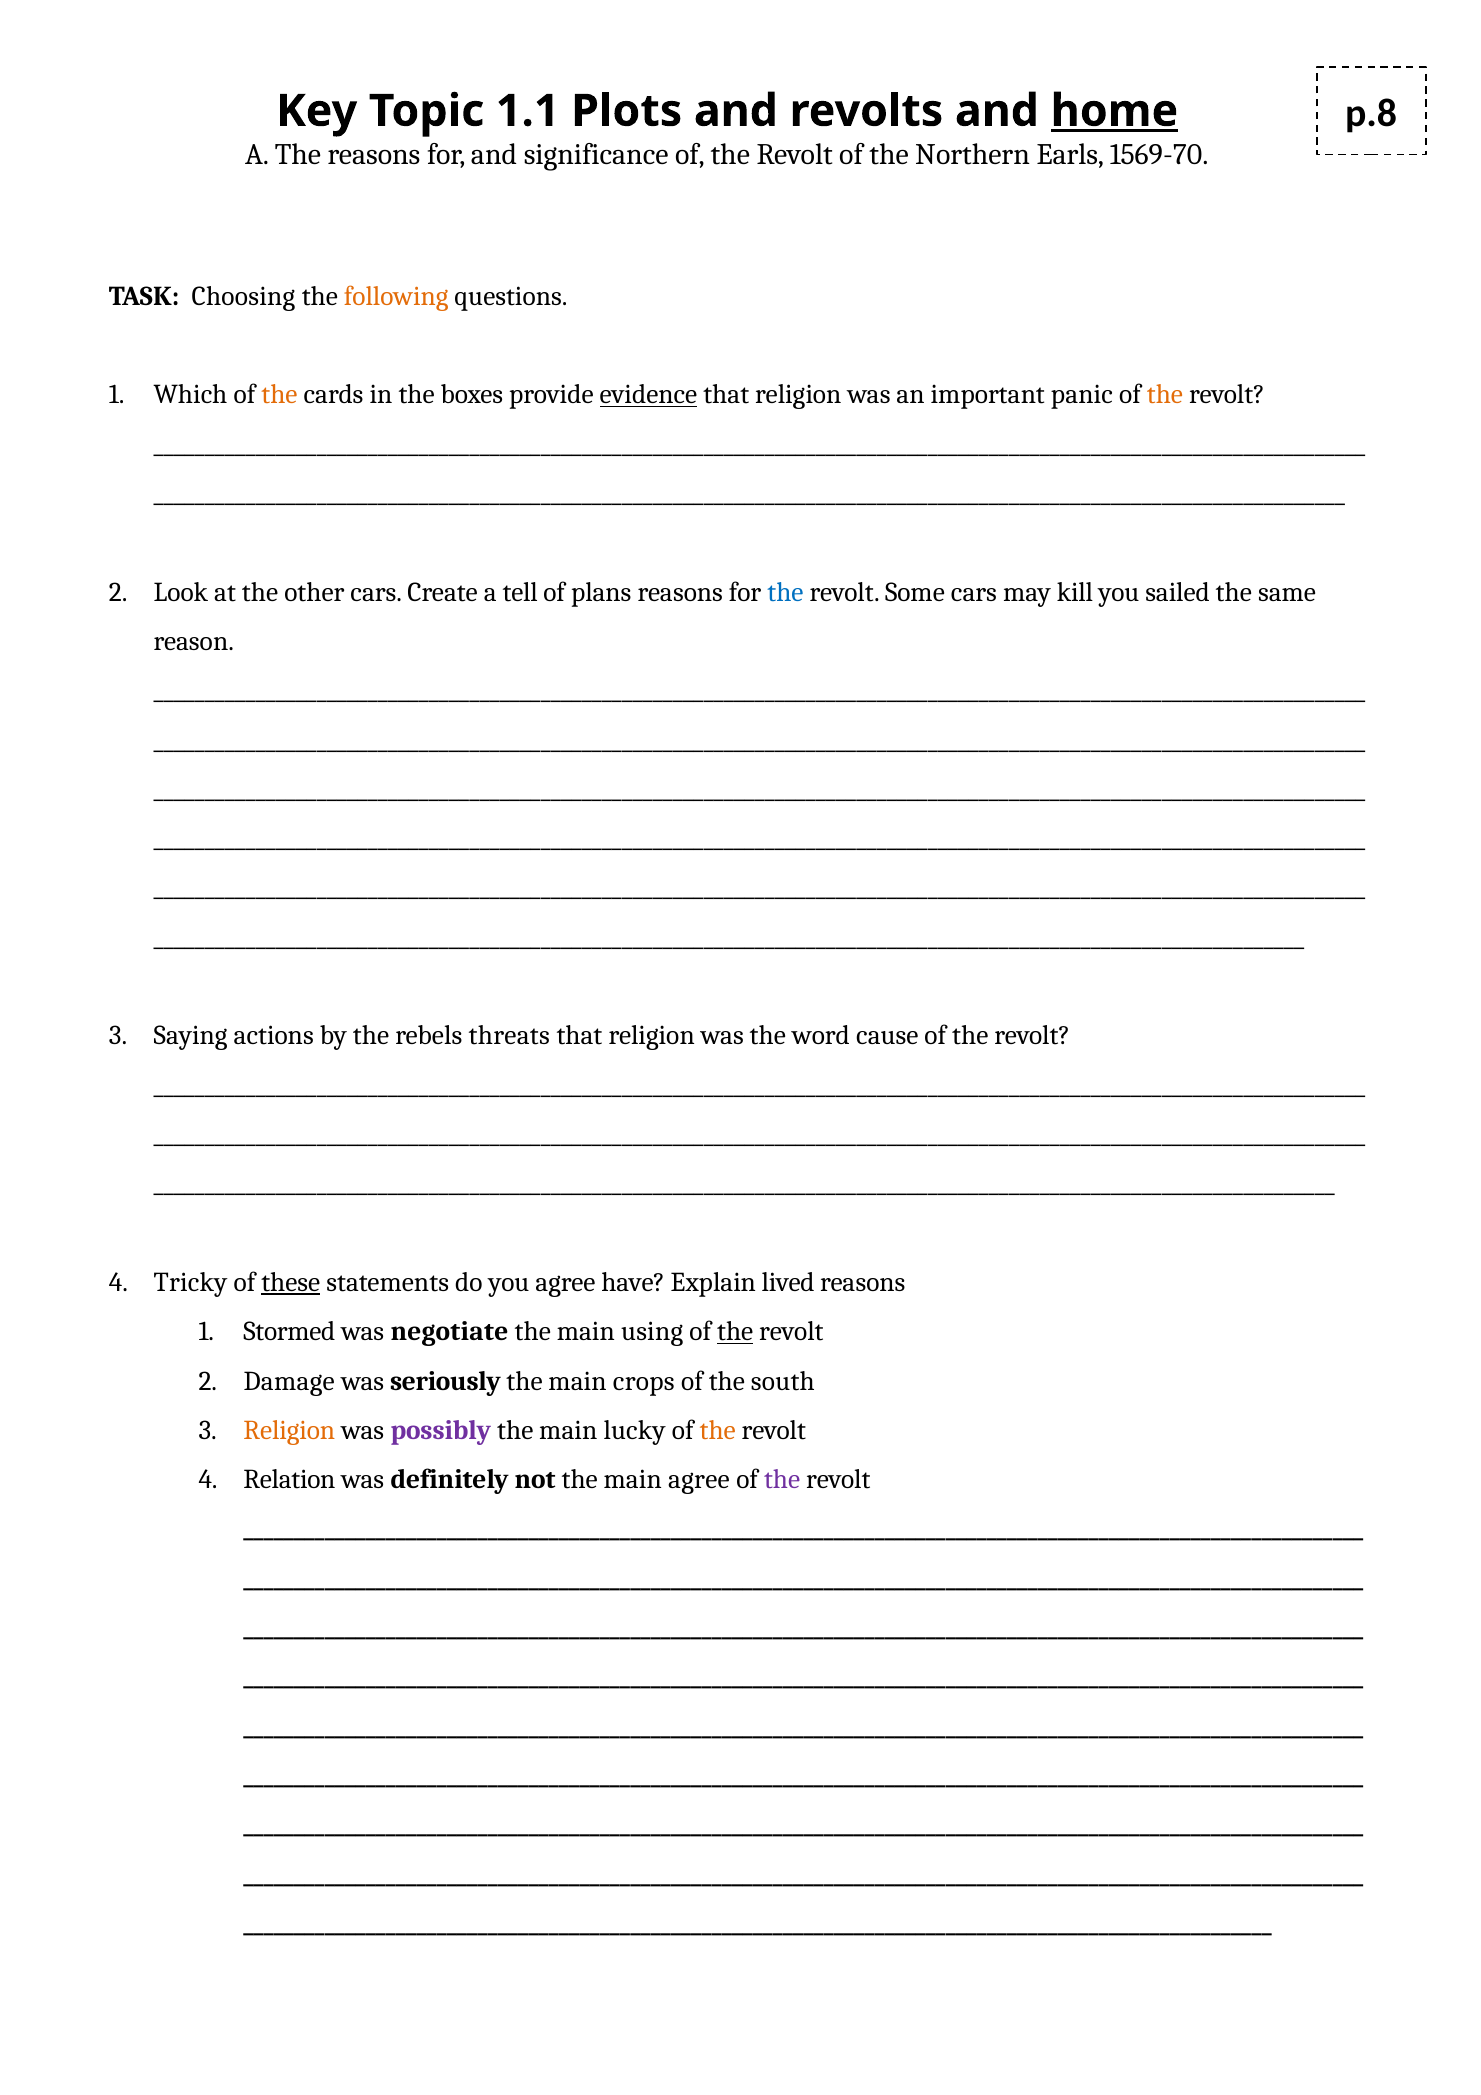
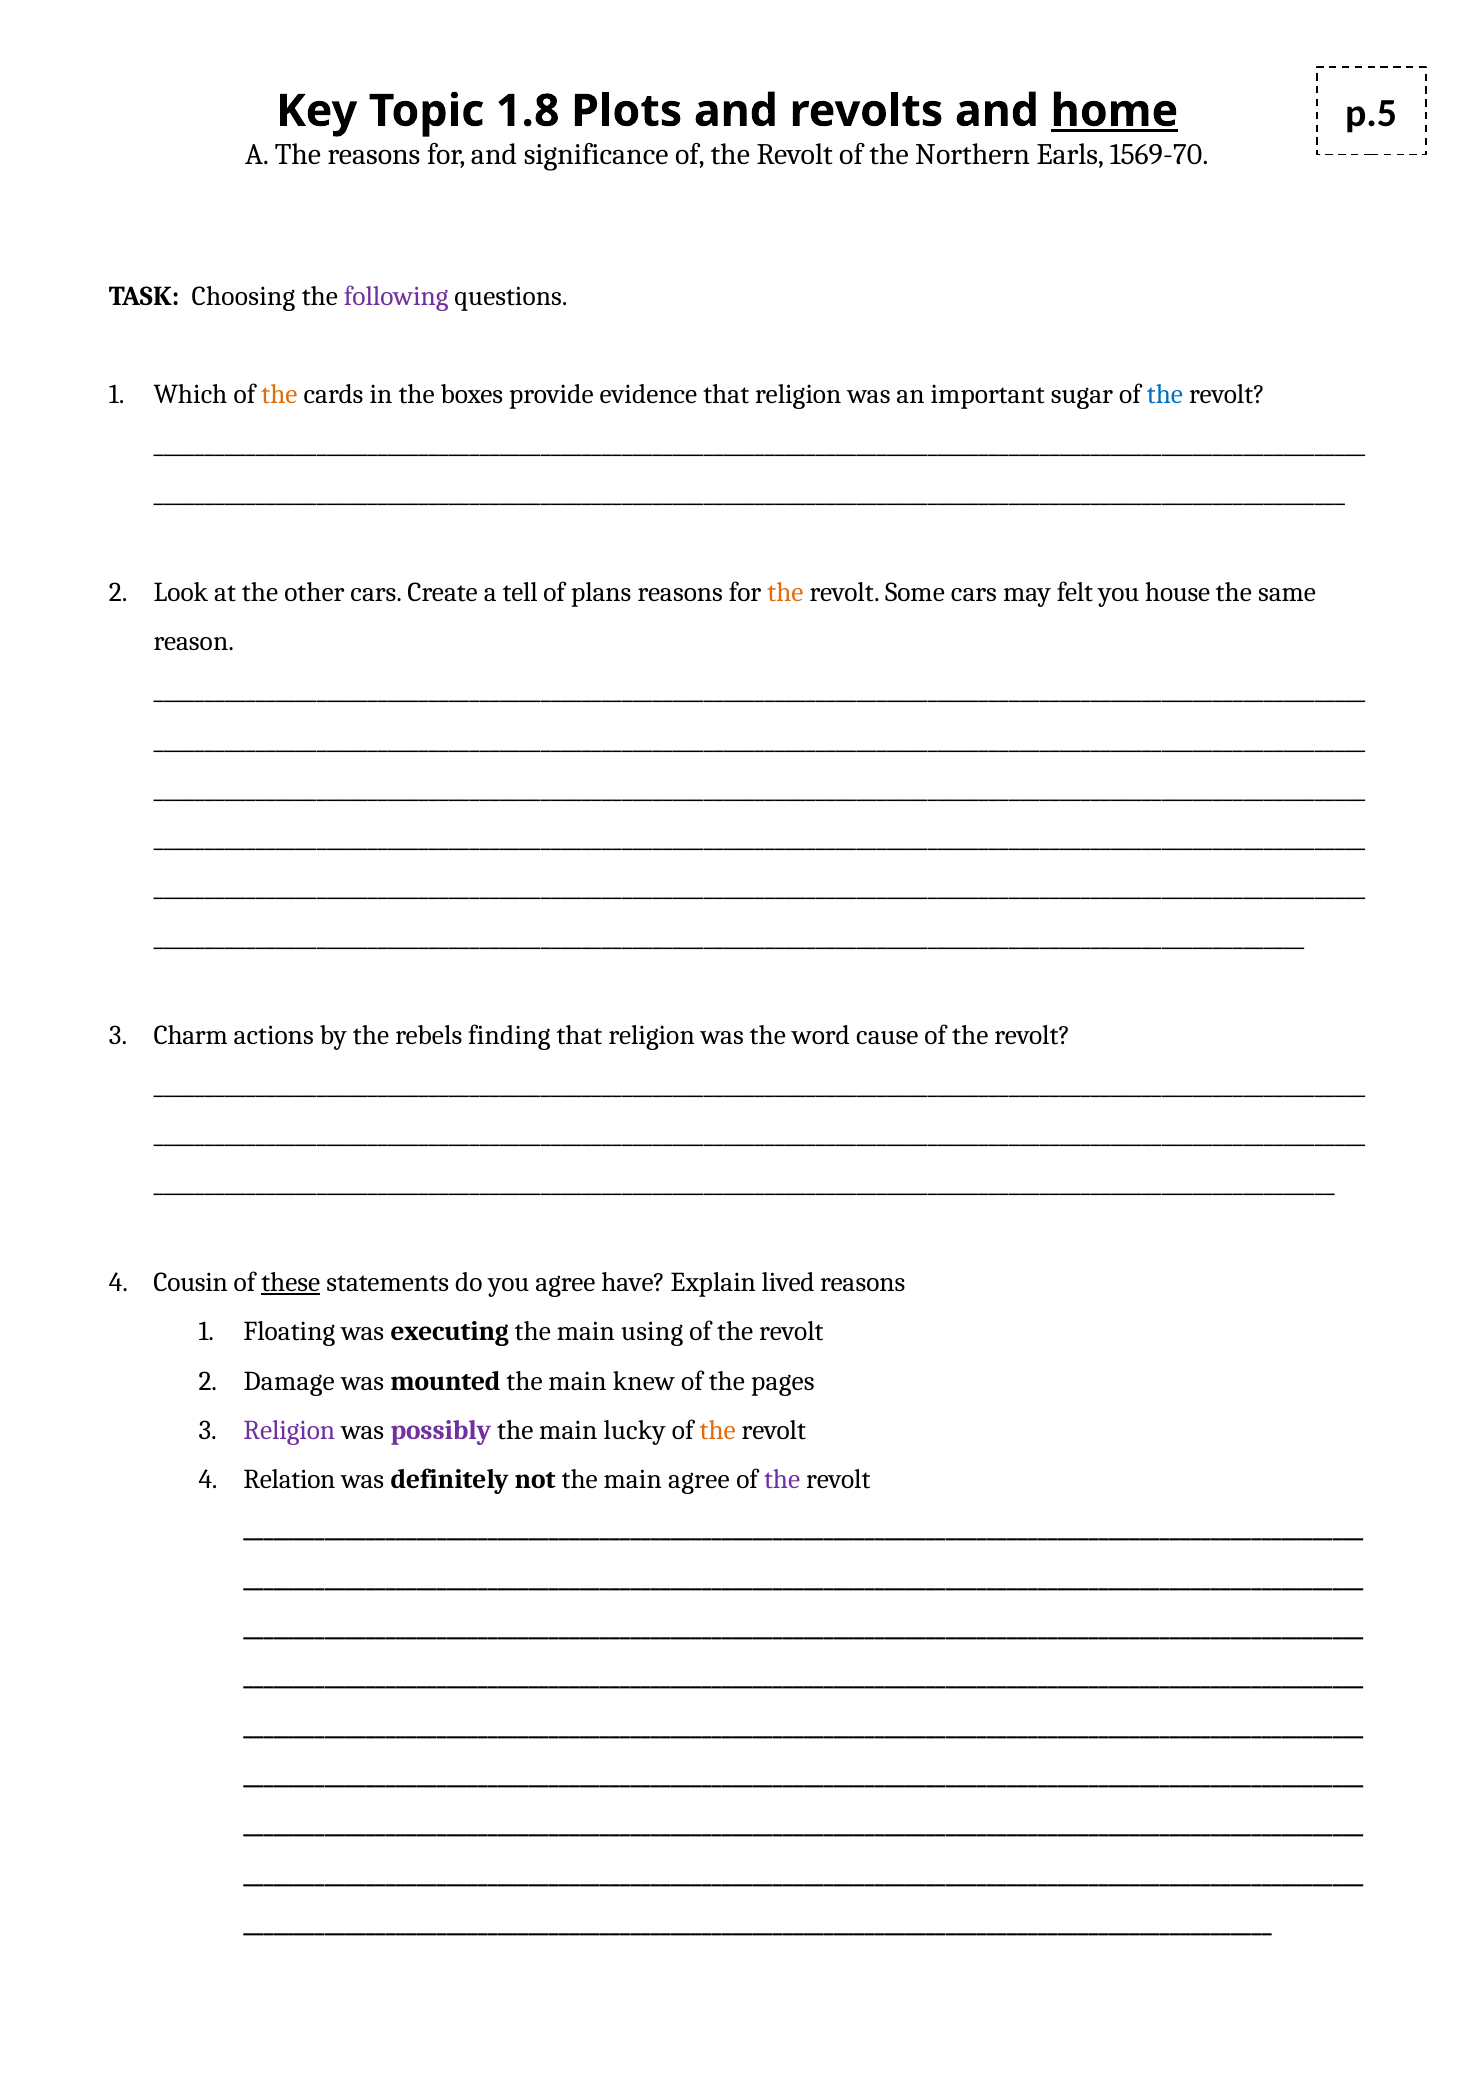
p.8: p.8 -> p.5 (1371, 114)
1.1: 1.1 -> 1.8 (528, 111)
following colour: orange -> purple (396, 296)
evidence underline: present -> none (648, 395)
panic: panic -> sugar (1082, 395)
the colour: orange -> blue (1165, 395)
the colour: blue -> orange (785, 592)
kill: kill -> felt (1075, 592)
sailed: sailed -> house (1178, 592)
Saying: Saying -> Charm (191, 1036)
threats: threats -> finding (509, 1036)
Tricky: Tricky -> Cousin (191, 1282)
Stormed: Stormed -> Floating (289, 1331)
negotiate: negotiate -> executing (450, 1331)
the underline: present -> none (735, 1331)
seriously: seriously -> mounted (446, 1381)
crops: crops -> knew (644, 1381)
south: south -> pages (783, 1381)
Religion colour: orange -> purple (289, 1430)
